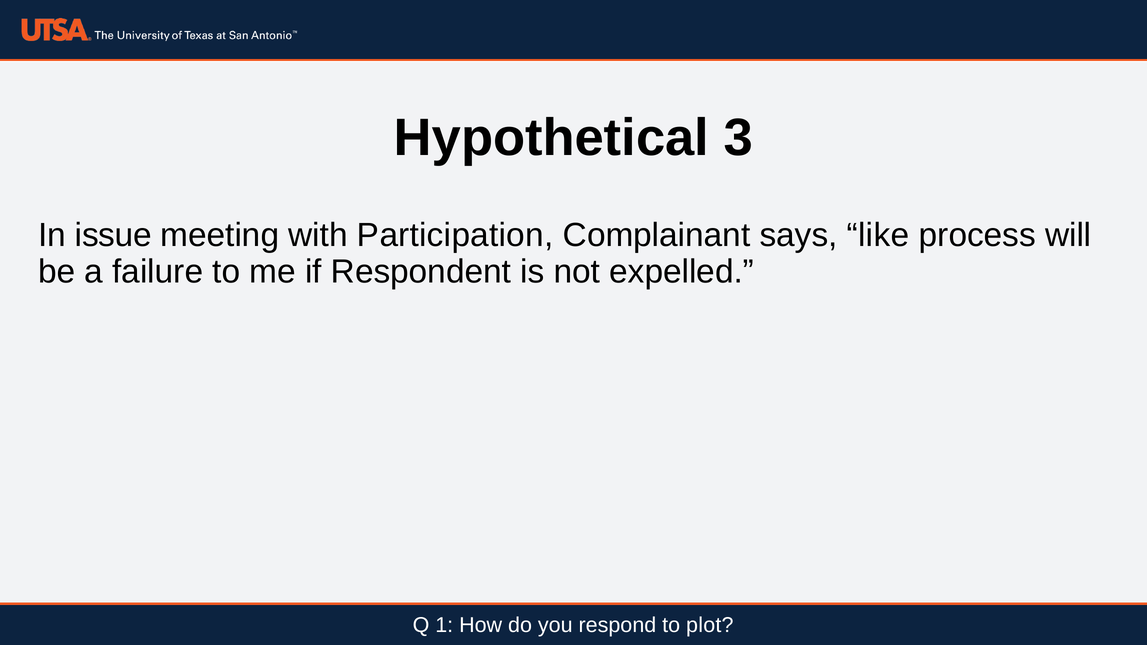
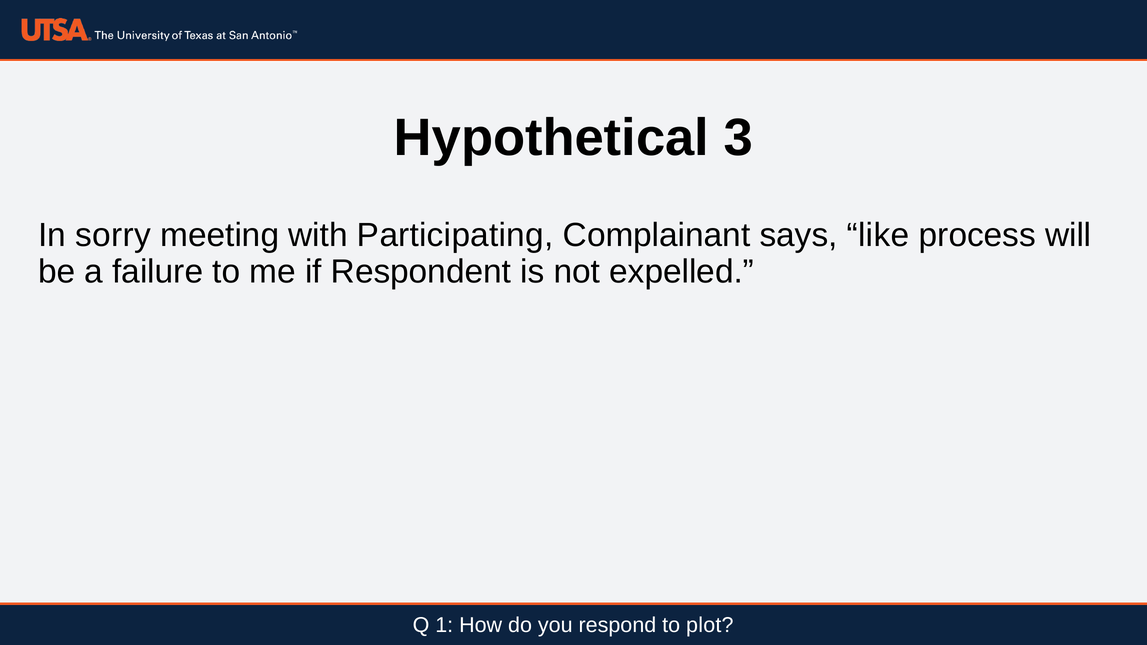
issue: issue -> sorry (113, 236)
Participation: Participation -> Participating (455, 236)
